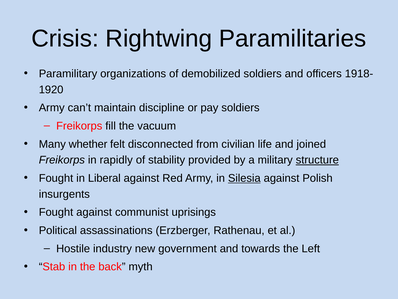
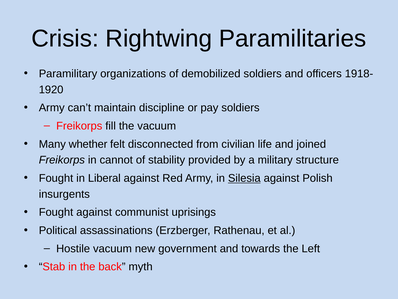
rapidly: rapidly -> cannot (116, 160)
structure underline: present -> none (317, 160)
Hostile industry: industry -> vacuum (112, 248)
